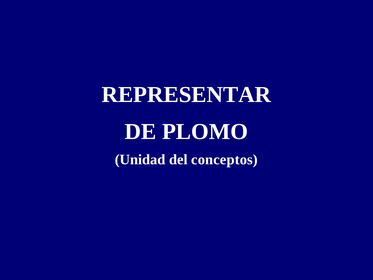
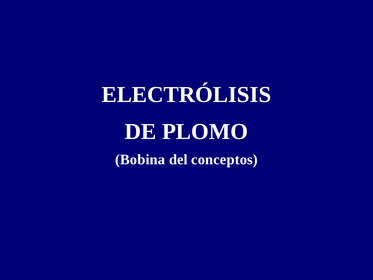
REPRESENTAR: REPRESENTAR -> ELECTRÓLISIS (186, 95)
Unidad: Unidad -> Bobina (140, 159)
